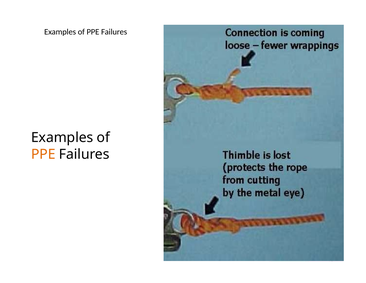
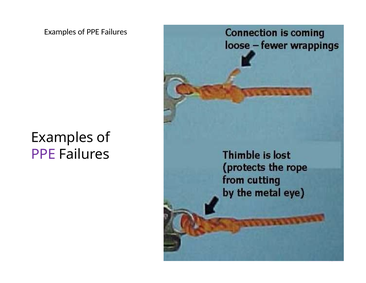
PPE colour: orange -> purple (43, 154)
